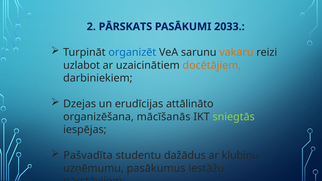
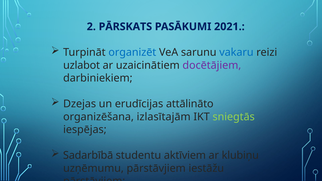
2033: 2033 -> 2021 (229, 27)
vakaru colour: orange -> blue (236, 52)
docētājiem colour: orange -> purple (212, 65)
mācīšanās: mācīšanās -> izlasītajām (164, 117)
Pašvadīta: Pašvadīta -> Sadarbībā (88, 155)
dažādus: dažādus -> aktīviem (185, 155)
uzņēmumu pasākumus: pasākumus -> pārstāvjiem (156, 168)
